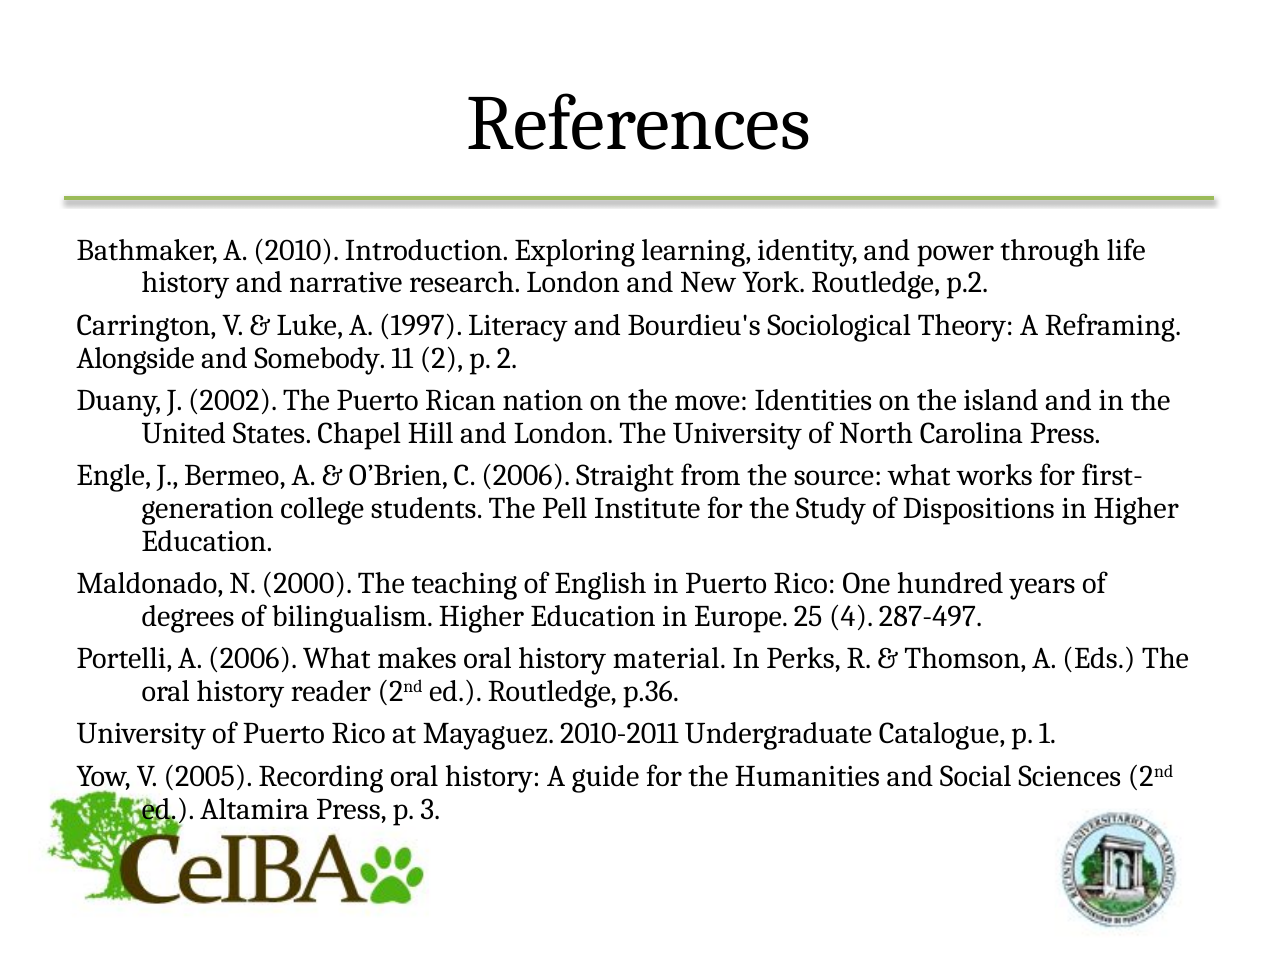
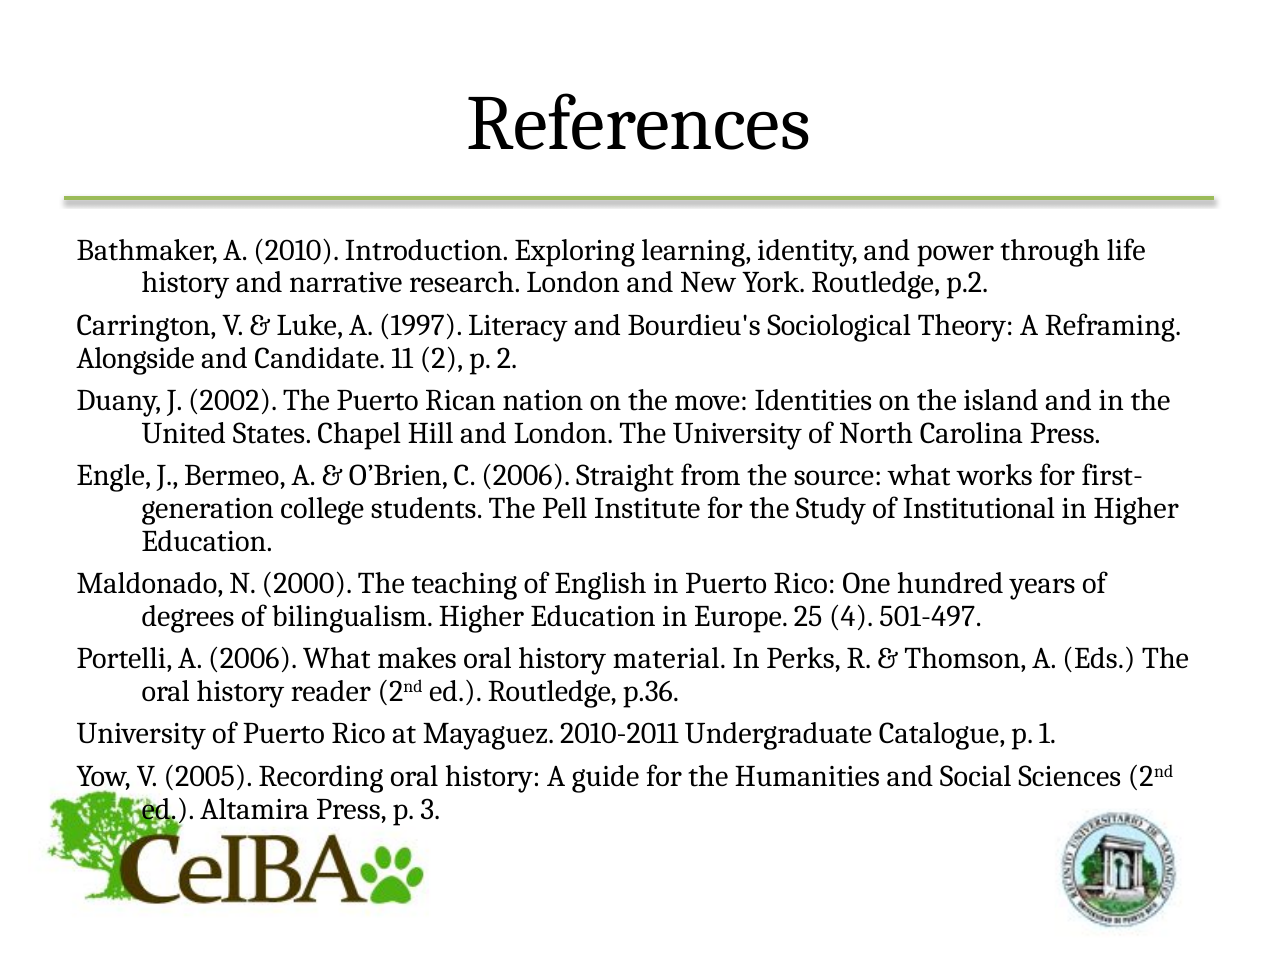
Somebody: Somebody -> Candidate (320, 358)
Dispositions: Dispositions -> Institutional (979, 508)
287-497: 287-497 -> 501-497 (931, 616)
